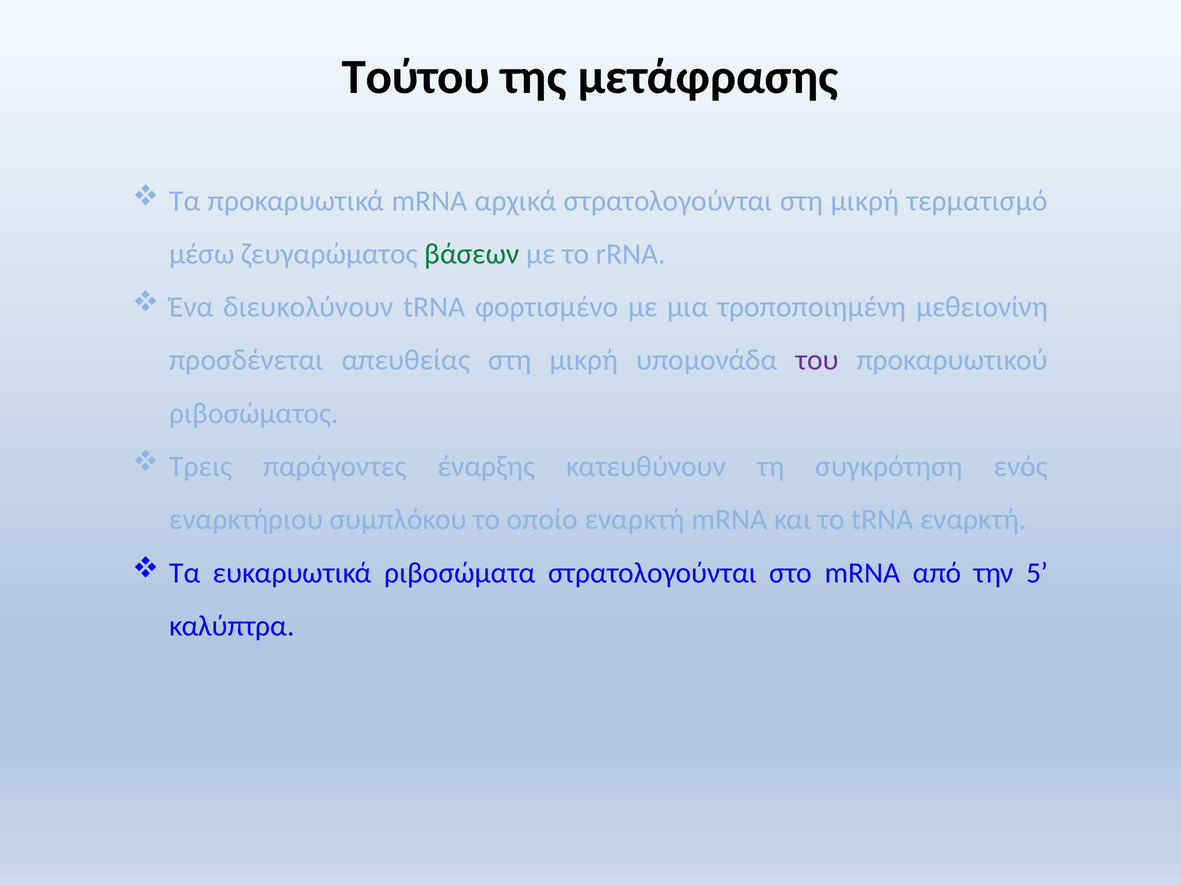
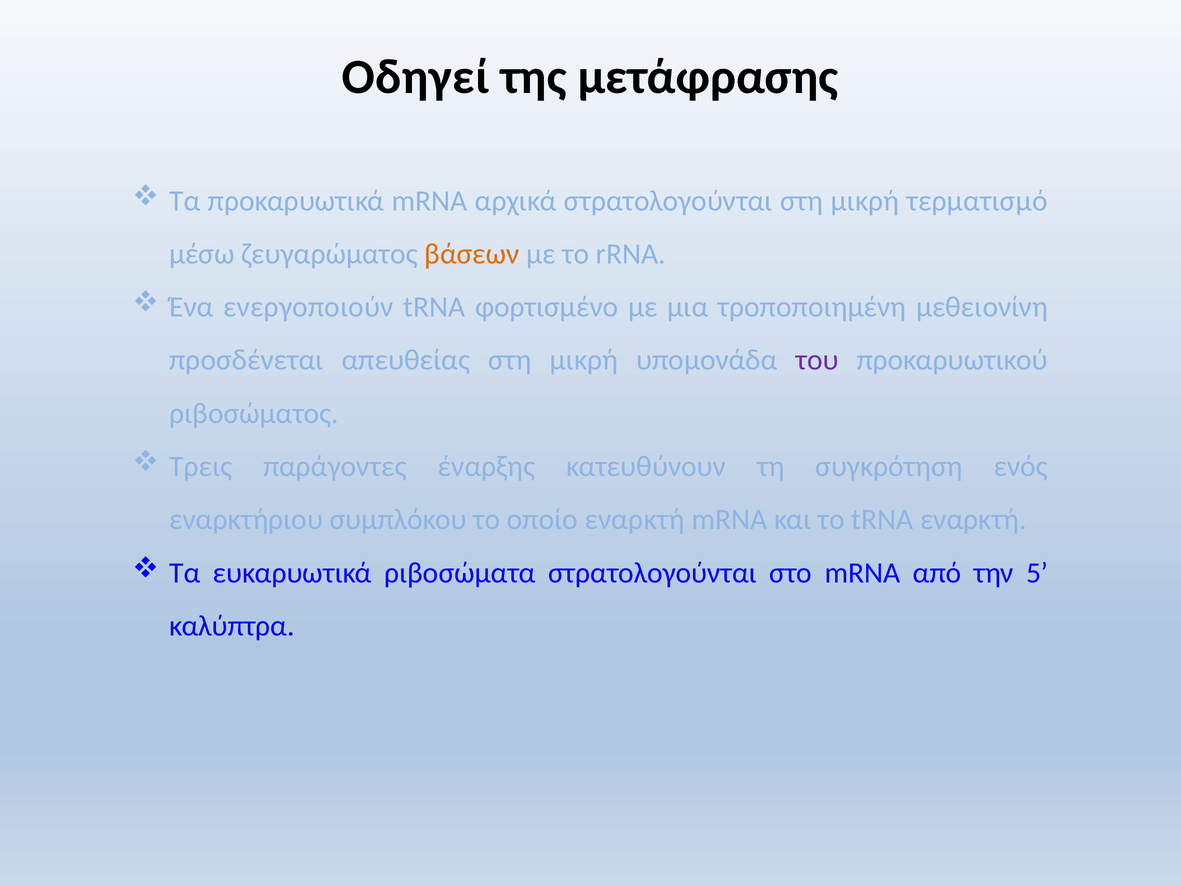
Τούτου: Τούτου -> Οδηγεί (416, 77)
βάσεων colour: green -> orange (472, 254)
διευκολύνουν: διευκολύνουν -> ενεργοποιούν (308, 307)
